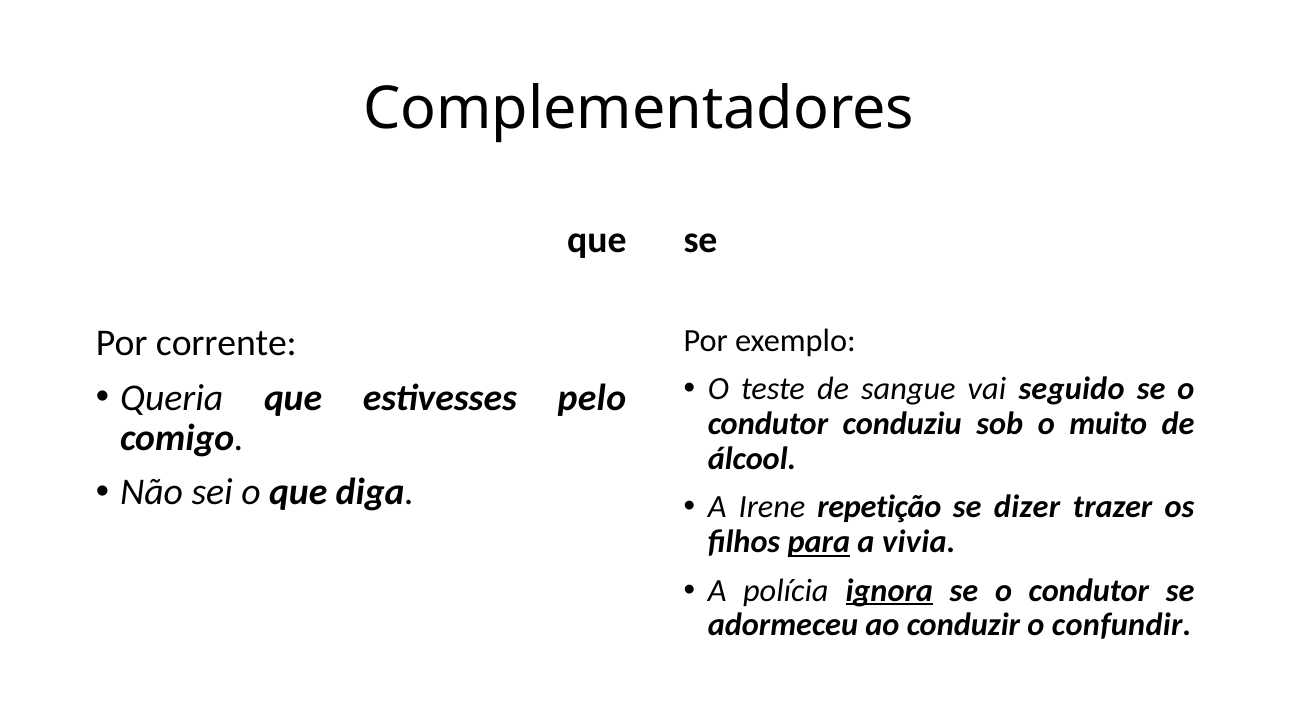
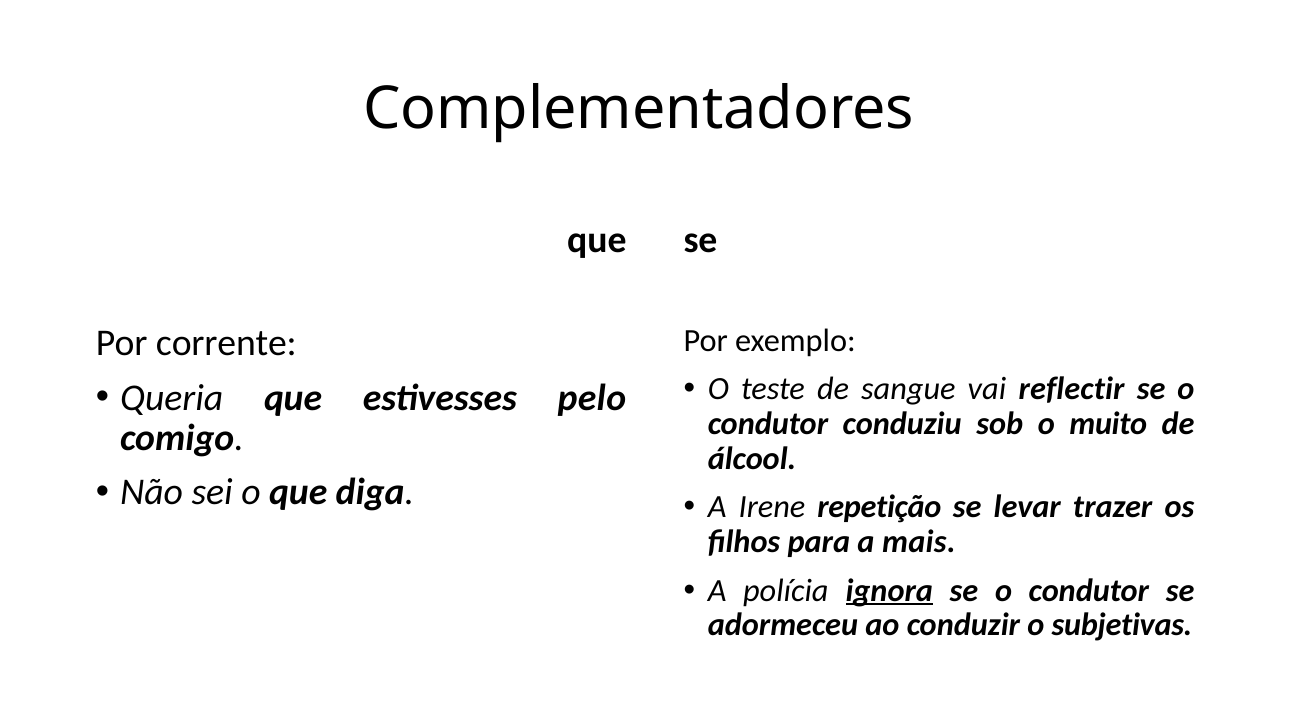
seguido: seguido -> reflectir (1072, 389)
dizer: dizer -> levar (1027, 507)
para underline: present -> none (819, 542)
vivia: vivia -> mais (919, 542)
confundir: confundir -> subjetivas (1122, 626)
